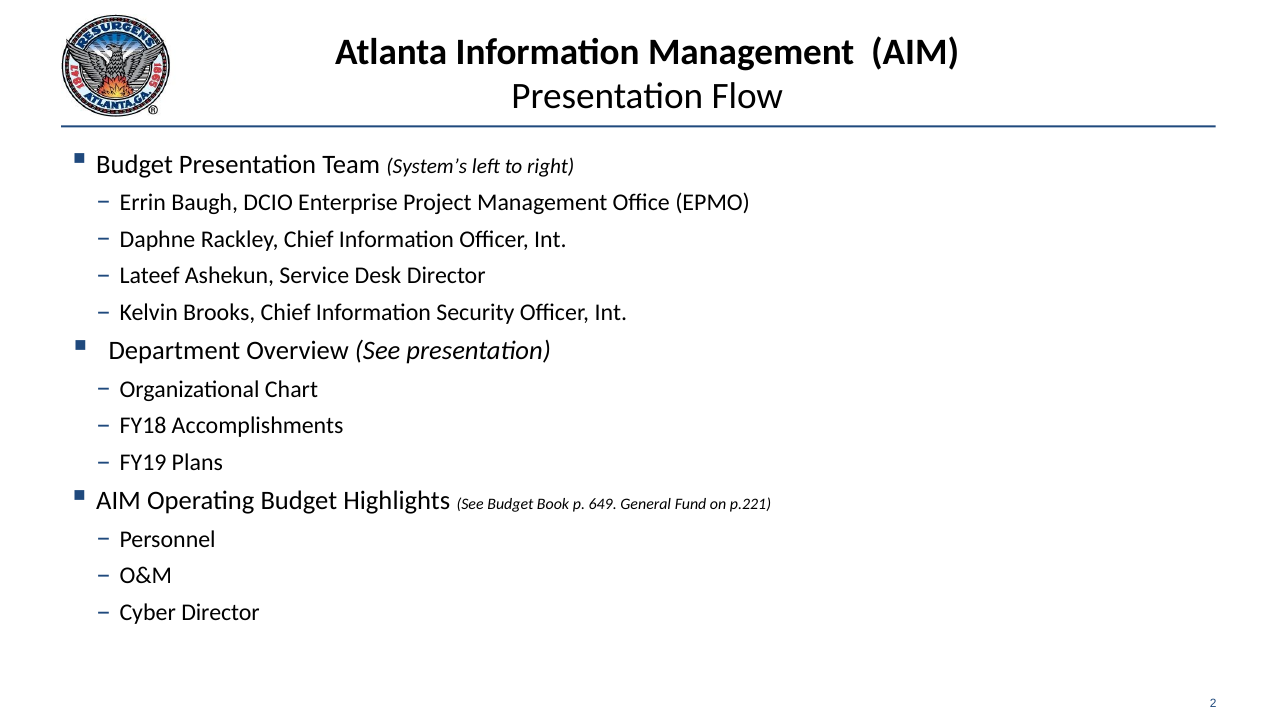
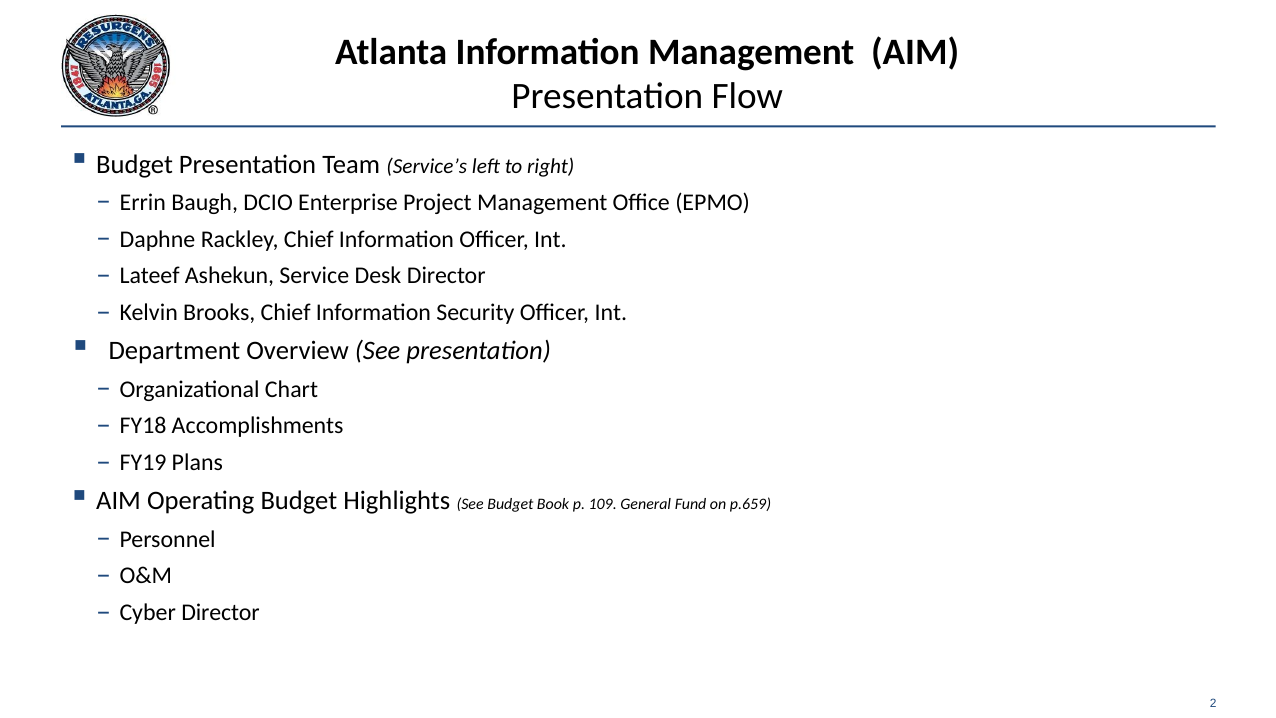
System’s: System’s -> Service’s (427, 166)
649: 649 -> 109 (603, 504)
p.221: p.221 -> p.659 (751, 504)
